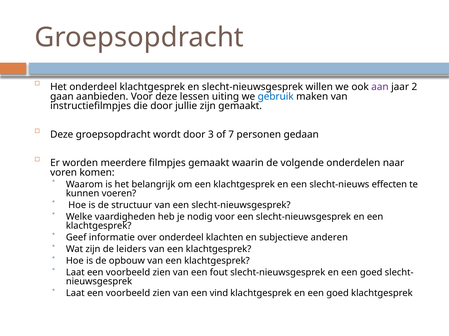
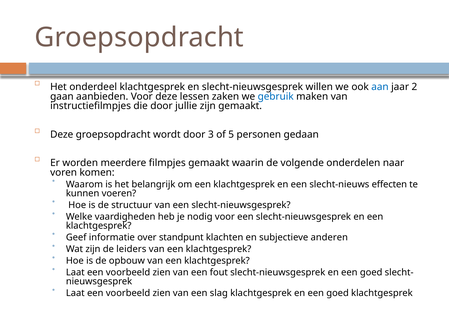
aan colour: purple -> blue (380, 87)
uiting: uiting -> zaken (226, 97)
7: 7 -> 5 (231, 135)
over onderdeel: onderdeel -> standpunt (181, 238)
vind: vind -> slag (219, 294)
